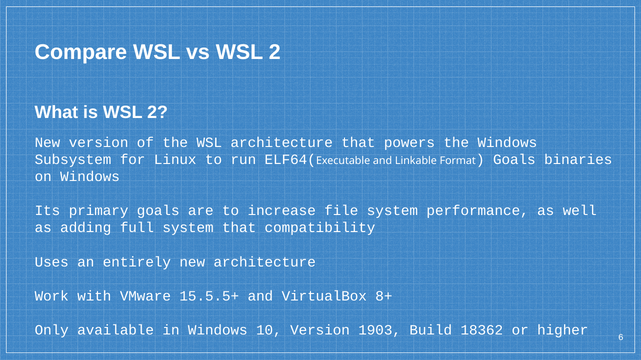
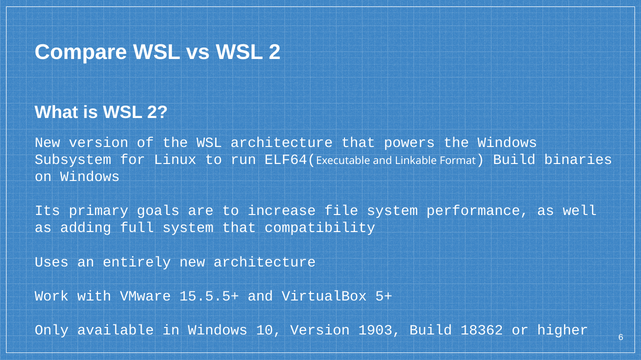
Goals: Goals -> Build (514, 160)
8+: 8+ -> 5+ (384, 296)
